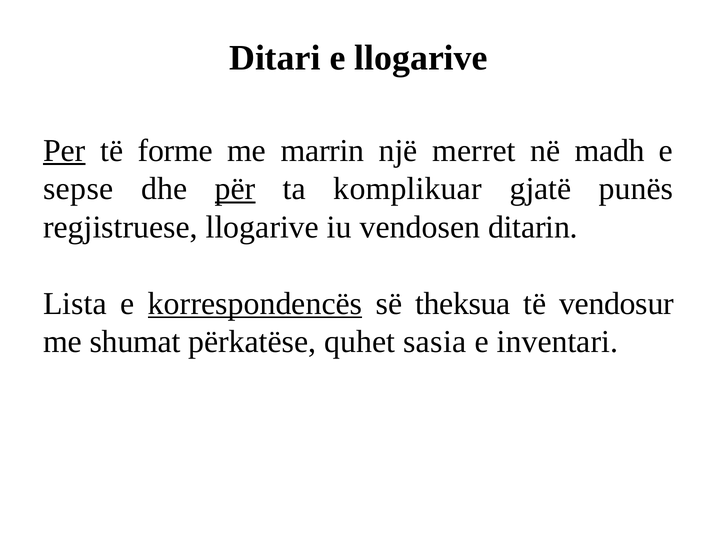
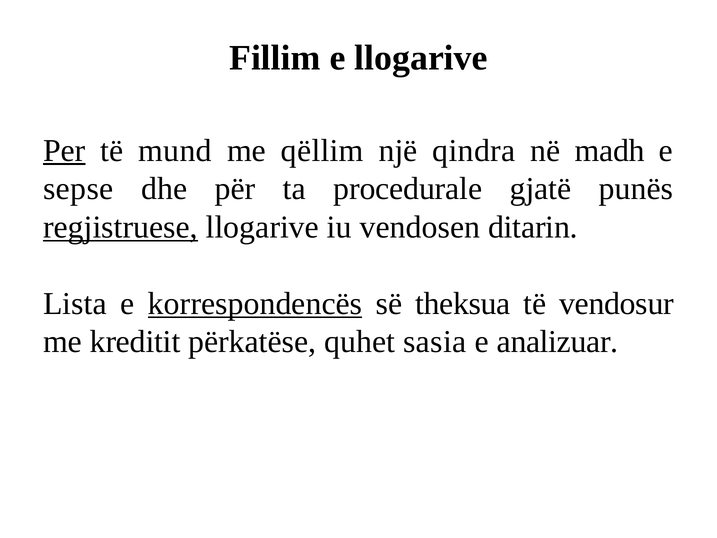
Ditari: Ditari -> Fillim (275, 58)
forme: forme -> mund (175, 150)
marrin: marrin -> qëllim (322, 150)
merret: merret -> qindra (474, 150)
për underline: present -> none (235, 189)
komplikuar: komplikuar -> procedurale (408, 189)
regjistruese underline: none -> present (120, 227)
shumat: shumat -> kreditit (135, 342)
inventari: inventari -> analizuar (558, 342)
